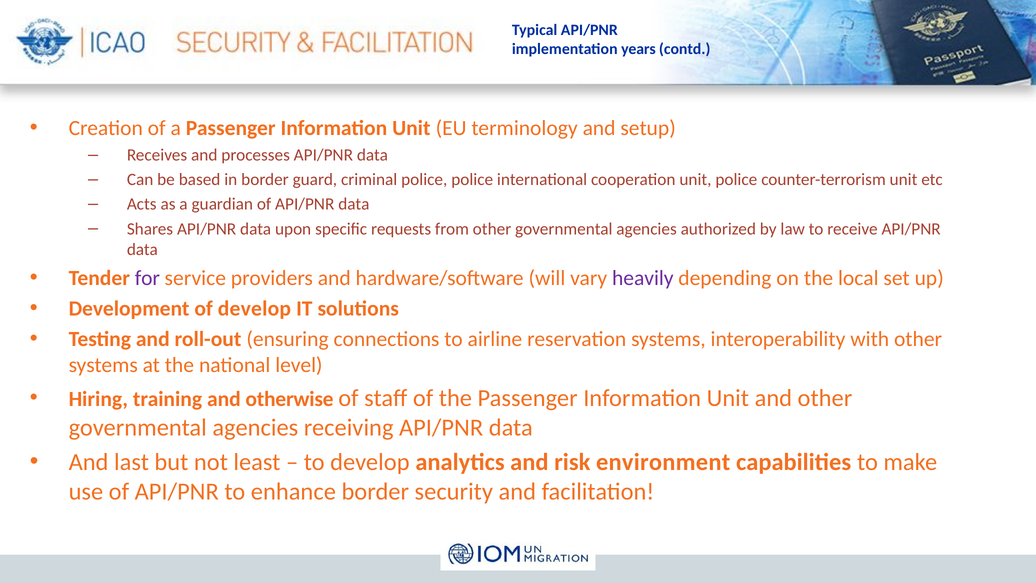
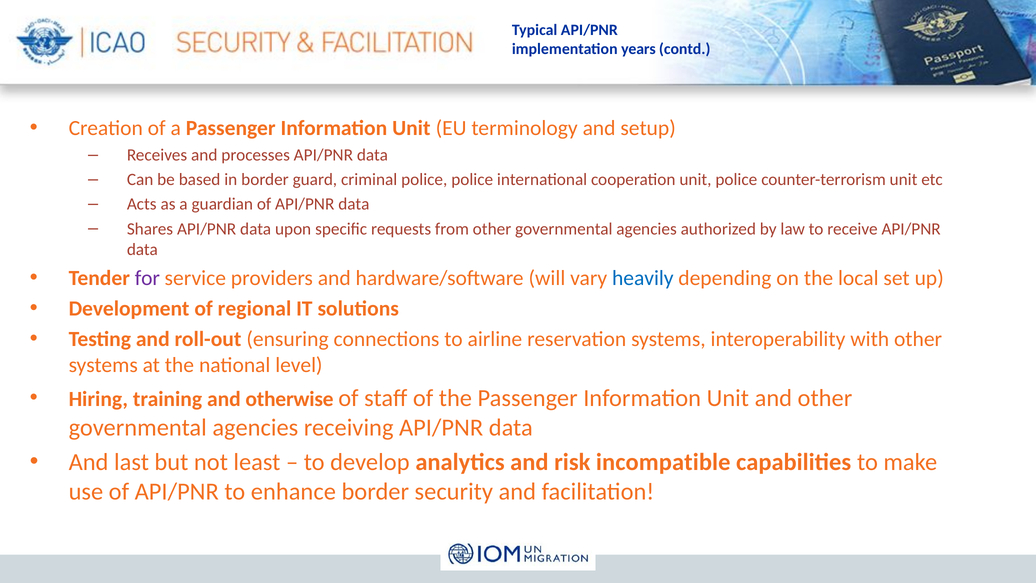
heavily colour: purple -> blue (643, 278)
of develop: develop -> regional (254, 308)
environment: environment -> incompatible (663, 462)
